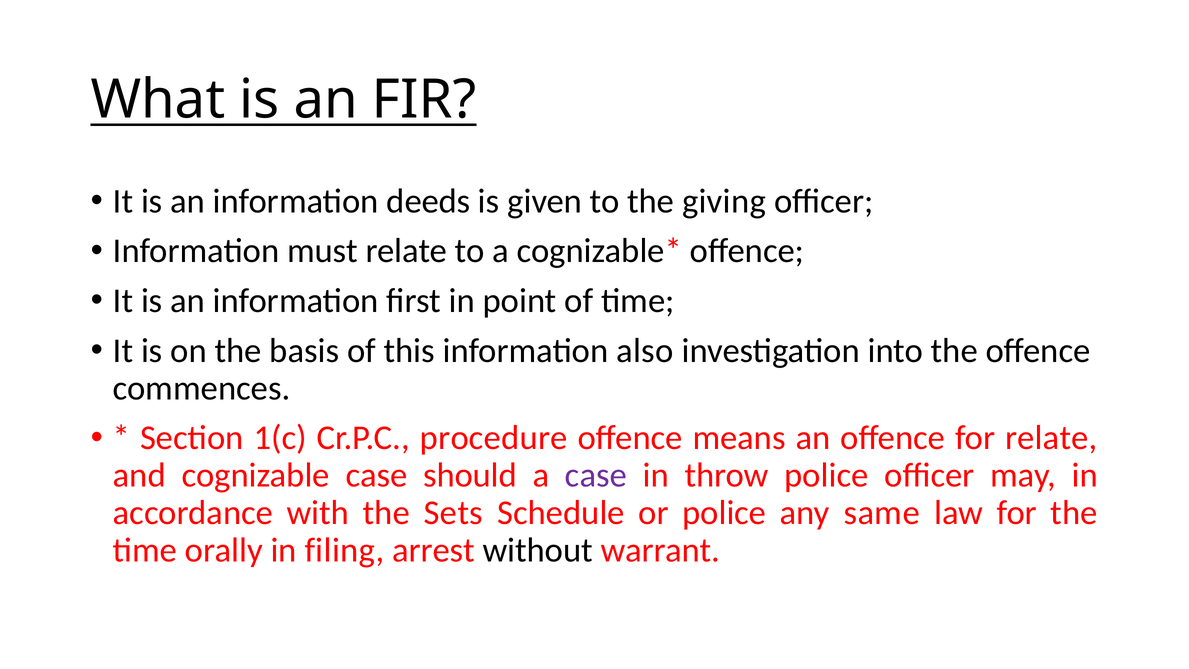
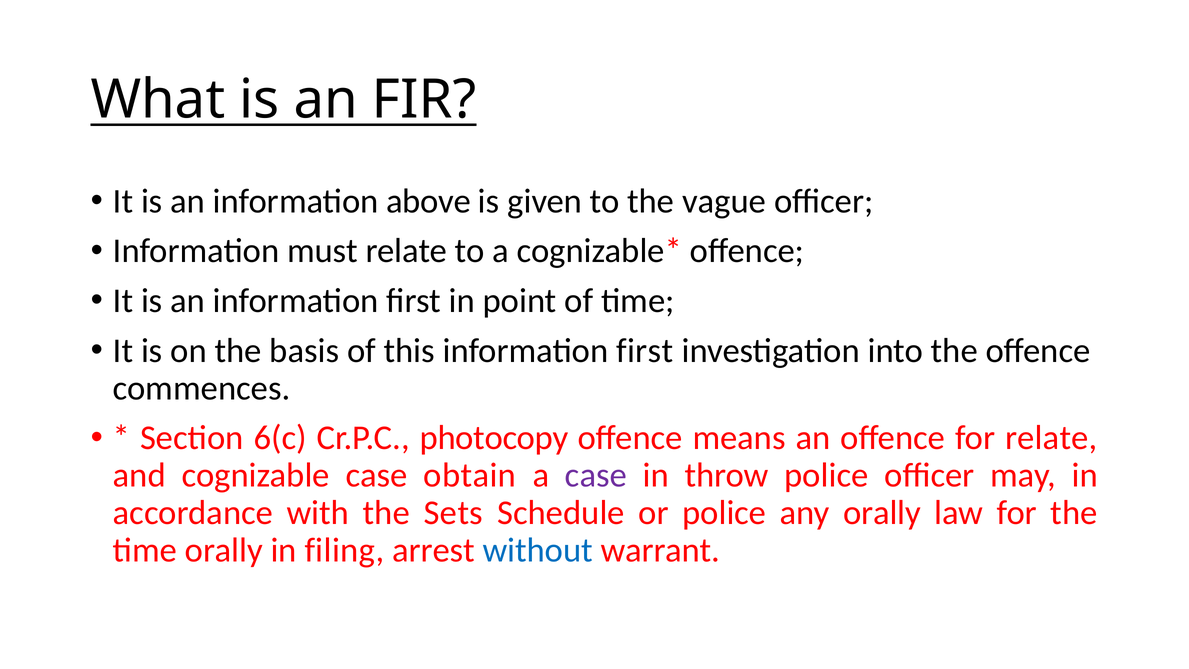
deeds: deeds -> above (428, 201)
giving: giving -> vague (724, 201)
this information also: also -> first (645, 351)
1(c: 1(c -> 6(c (280, 438)
procedure: procedure -> photocopy (494, 438)
should: should -> obtain (470, 475)
any same: same -> orally (882, 513)
without colour: black -> blue (538, 550)
